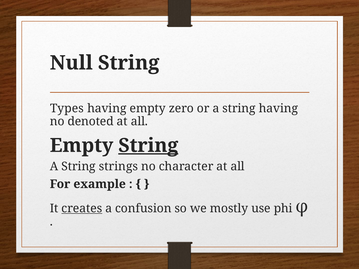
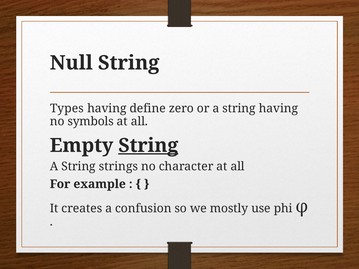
having empty: empty -> define (148, 109)
denoted: denoted -> symbols (91, 121)
creates underline: present -> none (82, 209)
